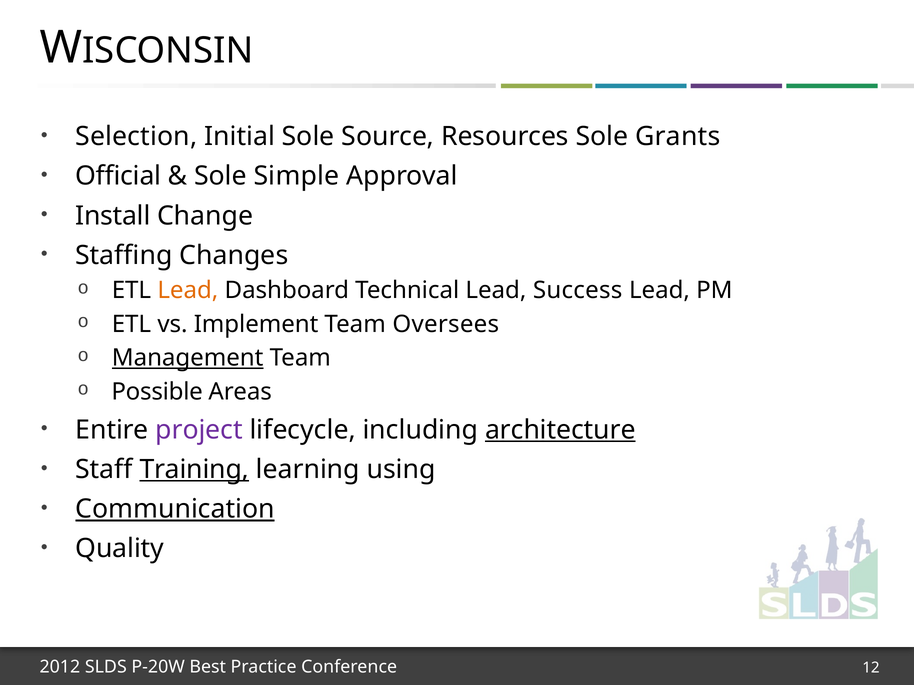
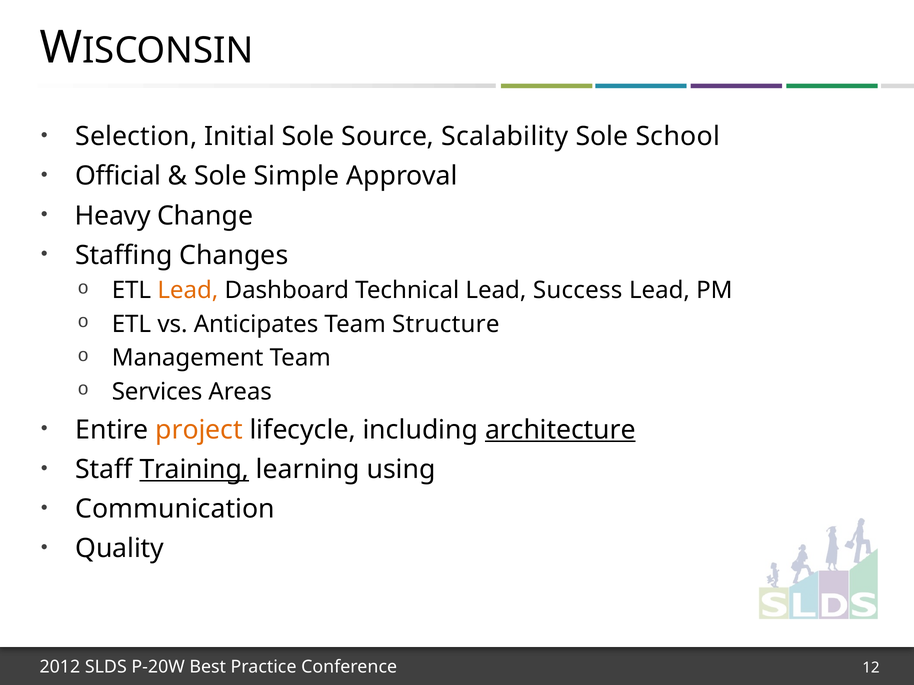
Resources: Resources -> Scalability (505, 137)
Grants: Grants -> School (678, 137)
Install: Install -> Heavy (113, 216)
Implement: Implement -> Anticipates (256, 324)
Oversees: Oversees -> Structure (446, 324)
Management underline: present -> none (188, 358)
Possible: Possible -> Services (157, 392)
project colour: purple -> orange (199, 430)
Communication underline: present -> none (175, 509)
